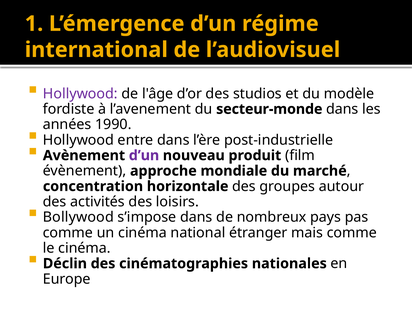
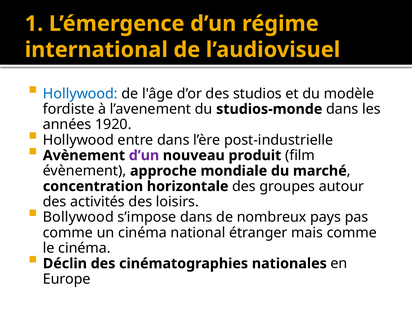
Hollywood colour: purple -> blue (80, 94)
secteur-monde: secteur-monde -> studios-monde (269, 109)
1990: 1990 -> 1920 (113, 125)
